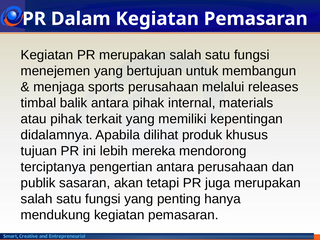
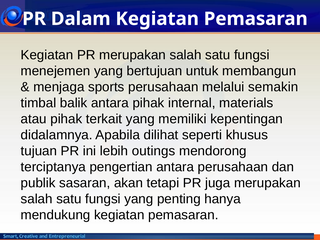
releases: releases -> semakin (273, 87)
produk: produk -> seperti (202, 135)
mereka: mereka -> outings (154, 151)
